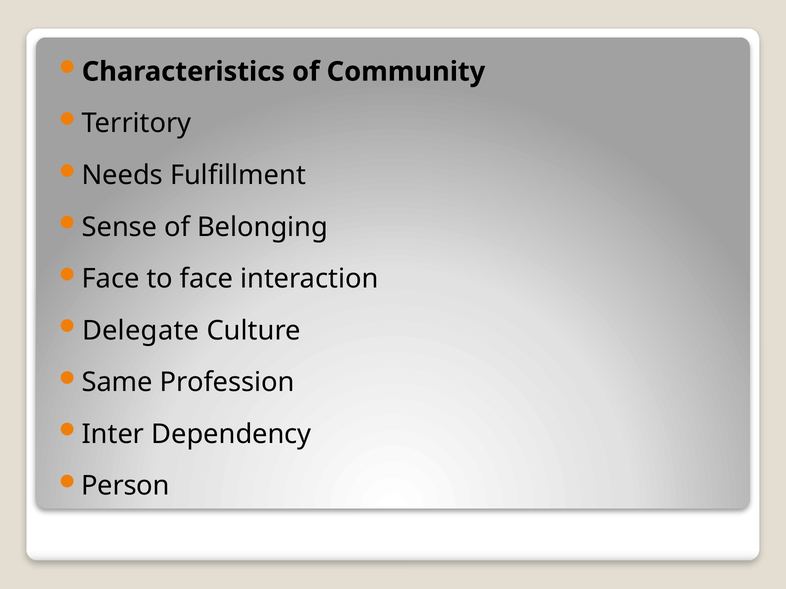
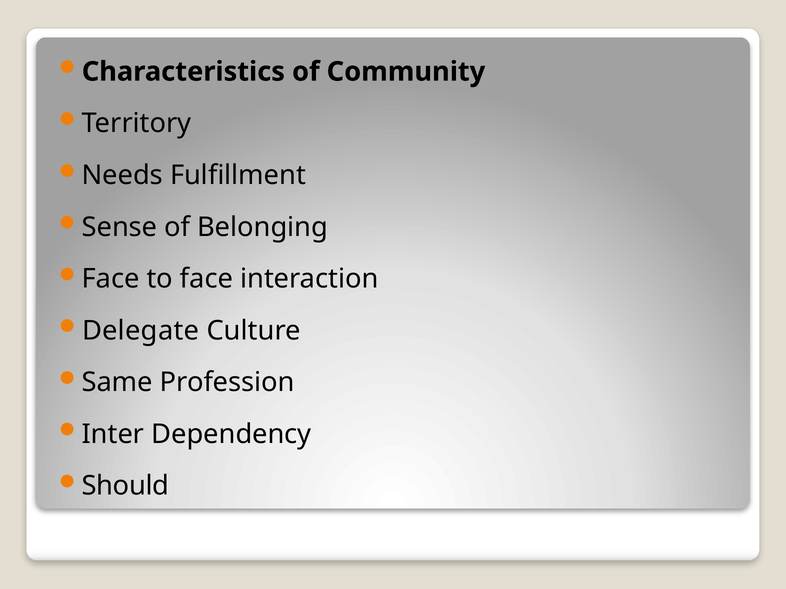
Person: Person -> Should (125, 486)
